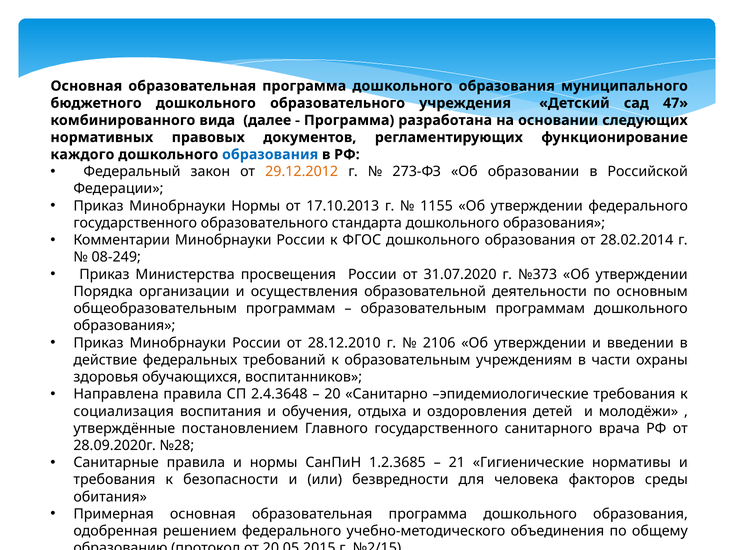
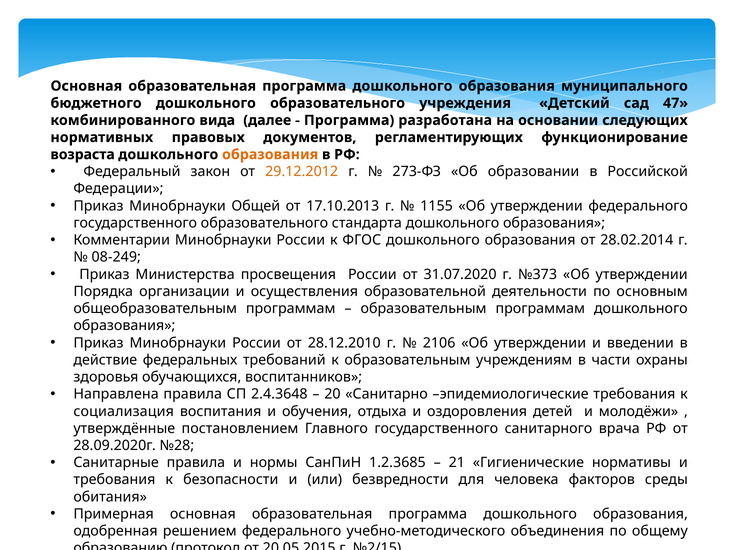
каждого: каждого -> возраста (83, 154)
образования colour: blue -> orange (270, 154)
Минобрнауки Нормы: Нормы -> Общей (256, 206)
